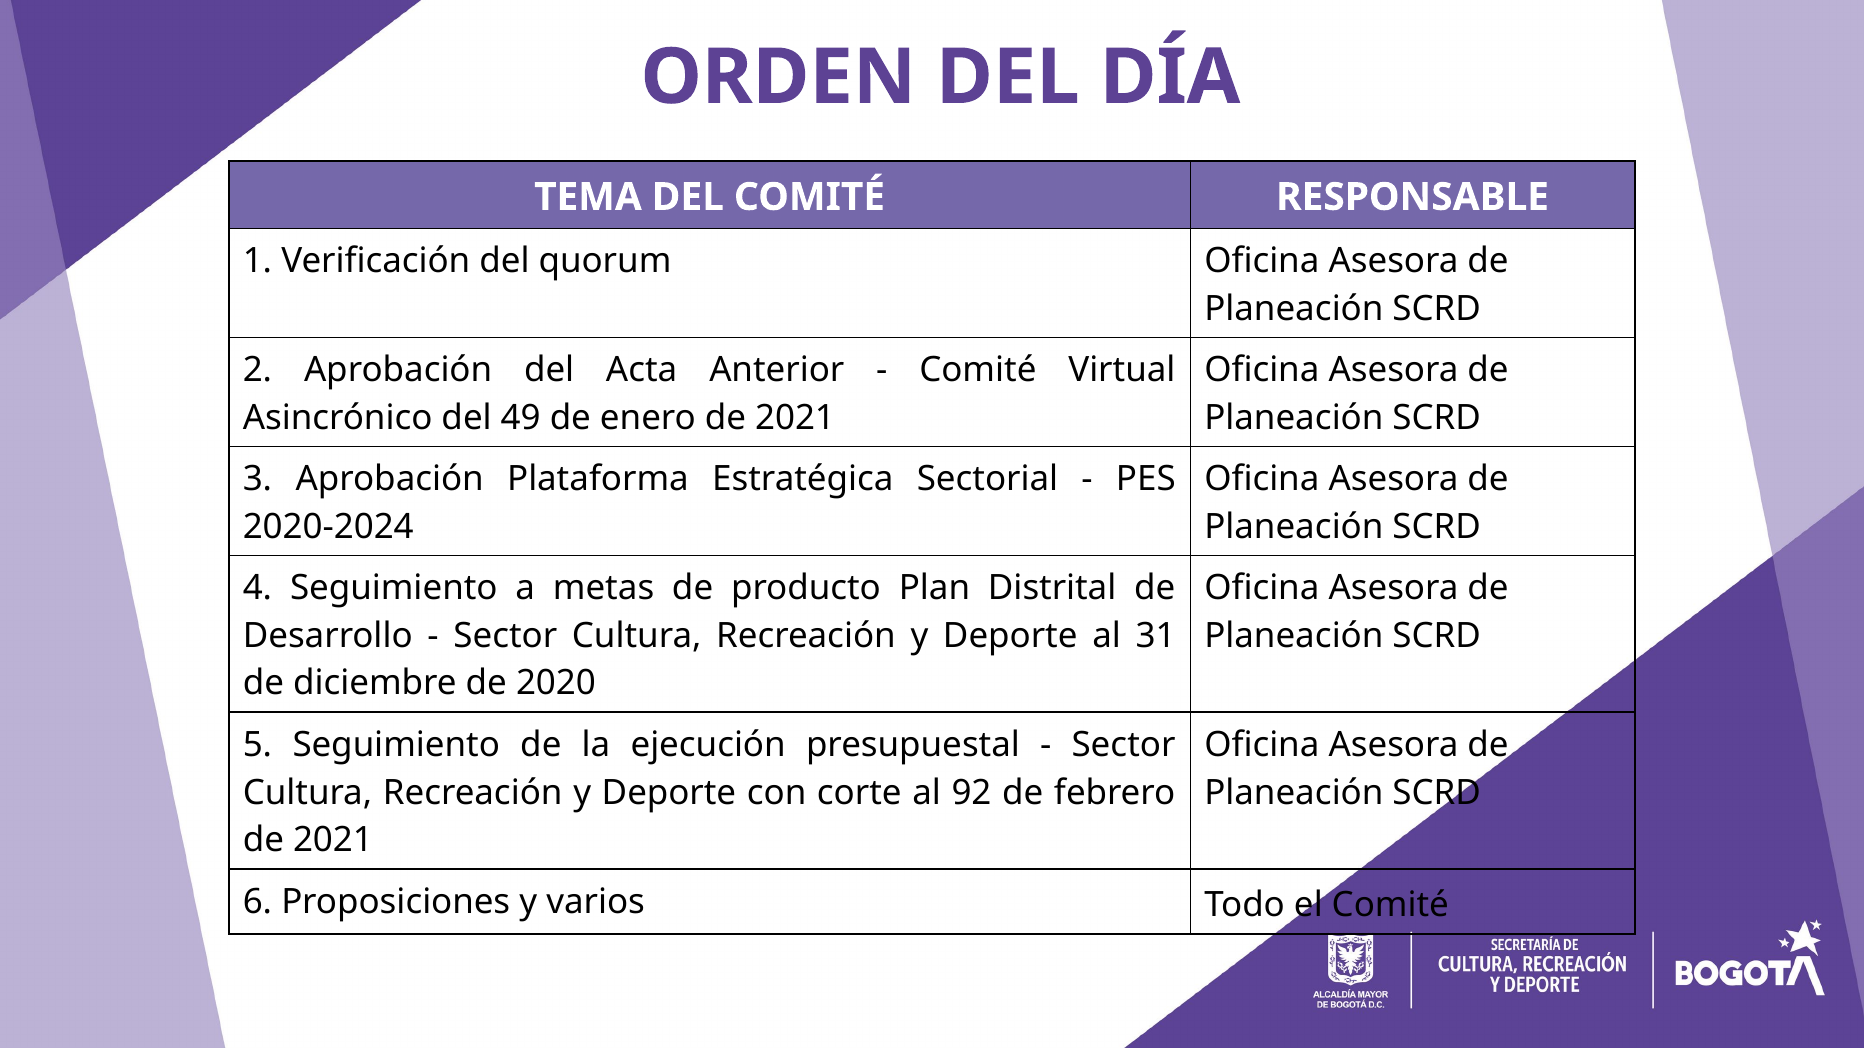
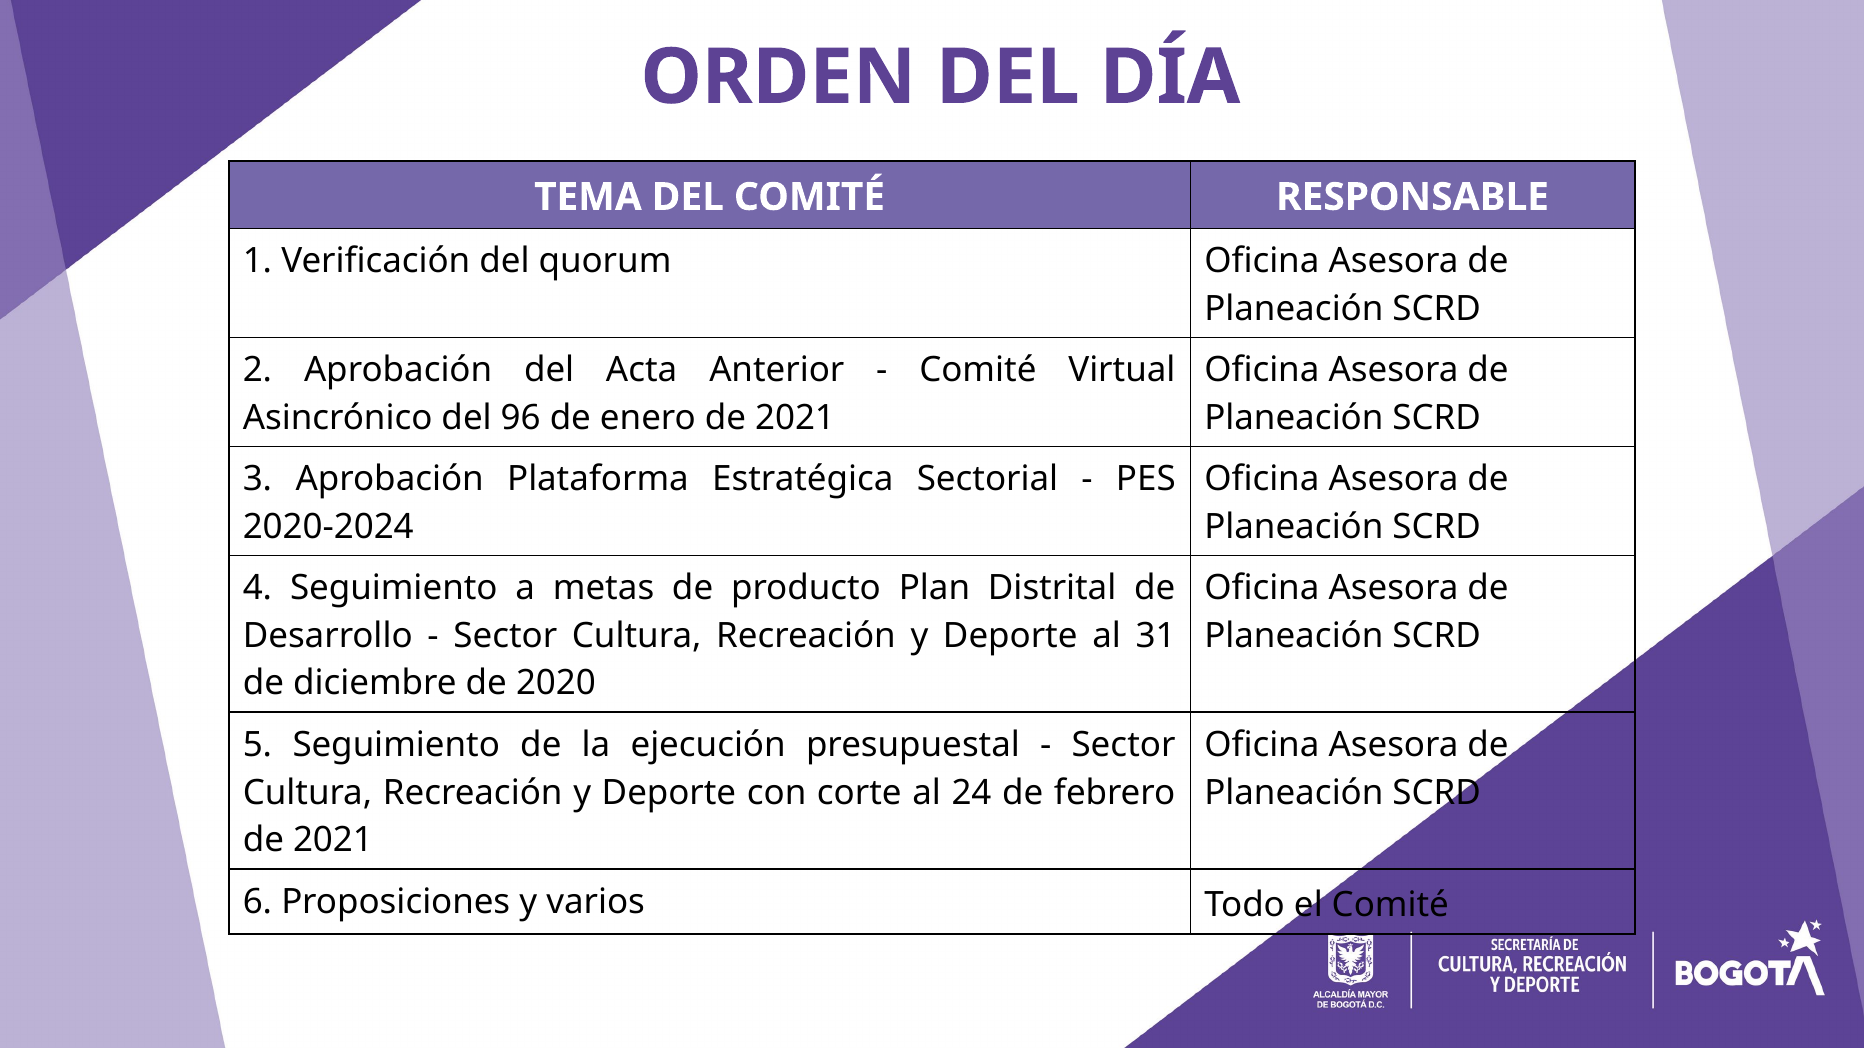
49: 49 -> 96 (521, 418)
92: 92 -> 24 (972, 793)
